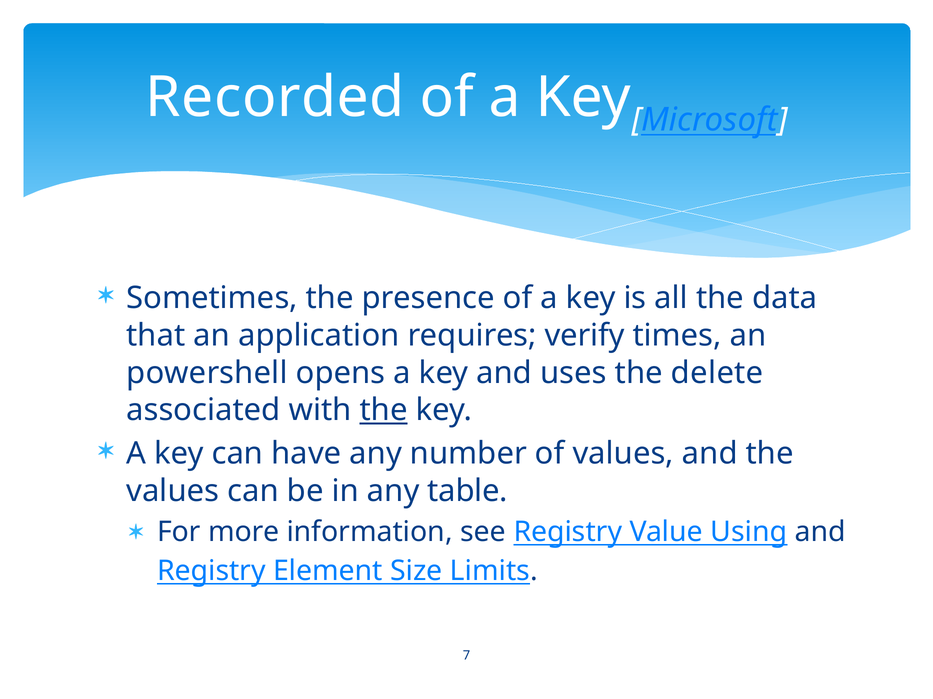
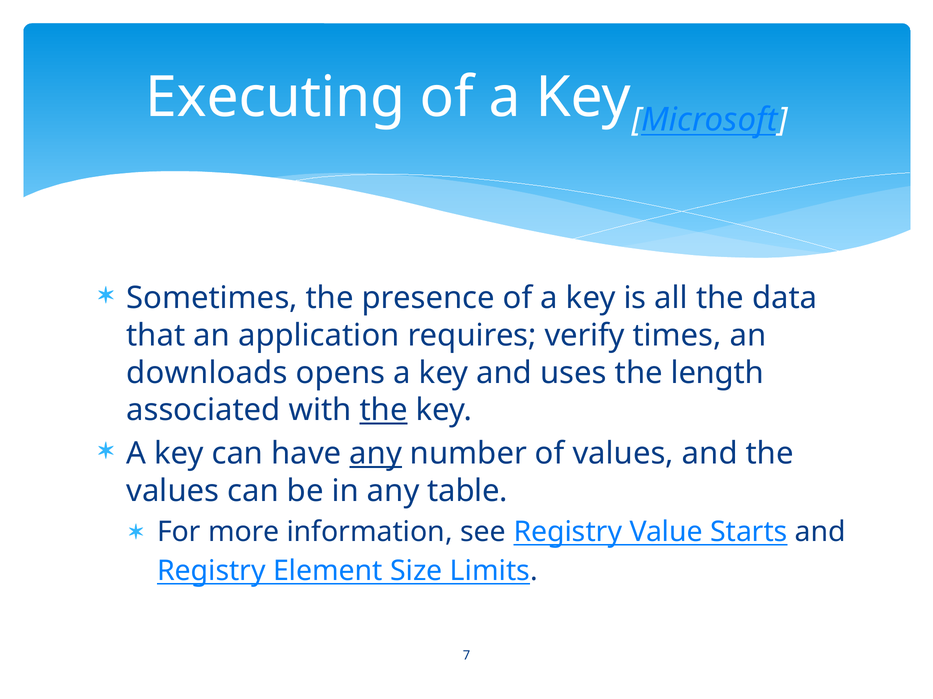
Recorded: Recorded -> Executing (275, 98)
powershell: powershell -> downloads (207, 373)
delete: delete -> length (717, 373)
any underline: none -> present (376, 454)
Using: Using -> Starts (749, 533)
